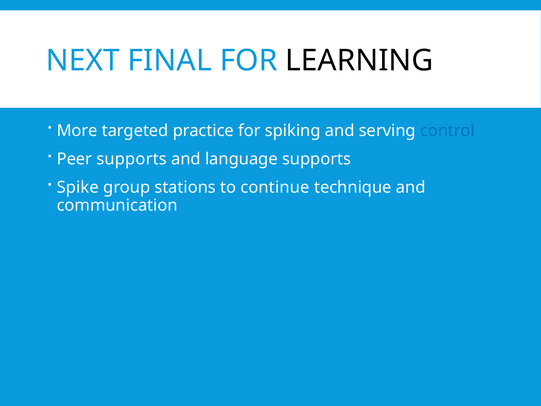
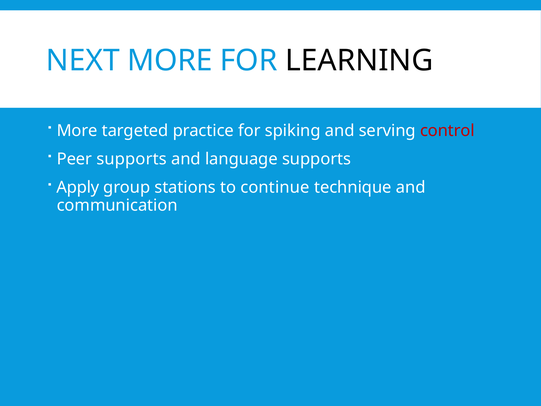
NEXT FINAL: FINAL -> MORE (170, 61)
control colour: blue -> red (447, 131)
Spike: Spike -> Apply (78, 187)
